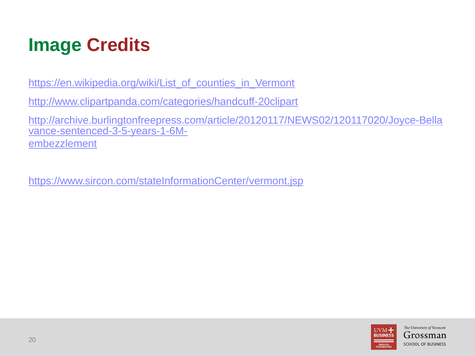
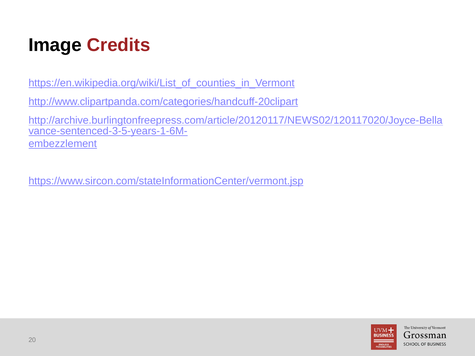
Image colour: green -> black (55, 45)
